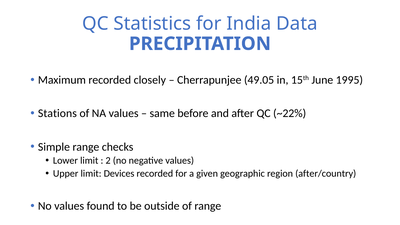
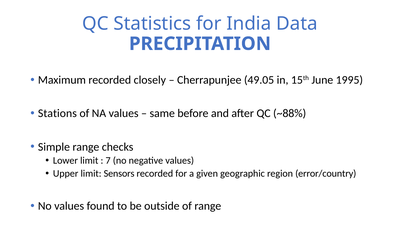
~22%: ~22% -> ~88% (290, 113)
2: 2 -> 7 (108, 161)
Devices: Devices -> Sensors (119, 174)
after/country: after/country -> error/country (326, 174)
